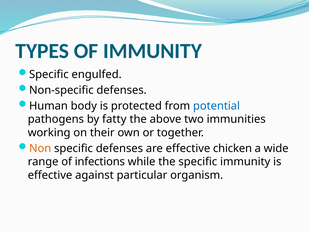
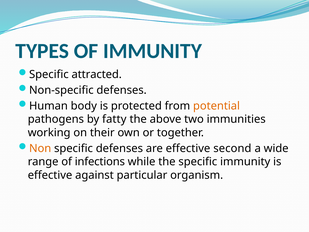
engulfed: engulfed -> attracted (97, 74)
potential colour: blue -> orange (216, 106)
chicken: chicken -> second (232, 148)
